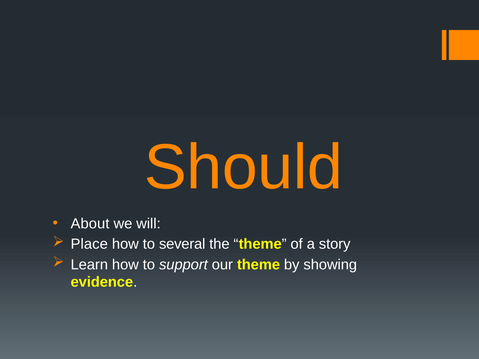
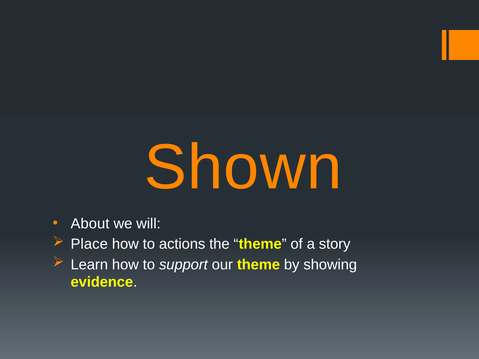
Should: Should -> Shown (243, 168)
several: several -> actions (182, 244)
